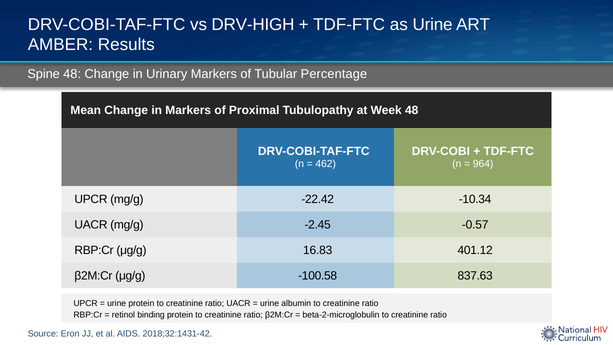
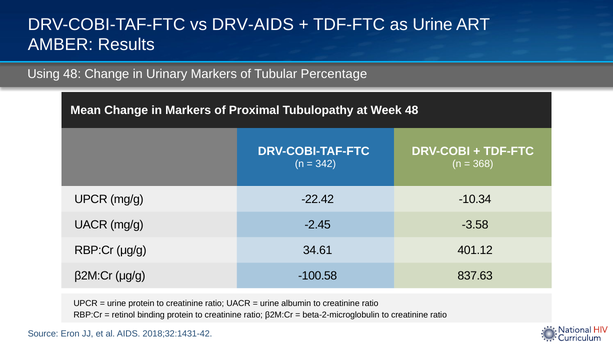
DRV-HIGH: DRV-HIGH -> DRV-AIDS (253, 24)
Spine: Spine -> Using (44, 74)
462: 462 -> 342 (326, 164)
964: 964 -> 368 (483, 164)
-0.57: -0.57 -> -3.58 (475, 225)
16.83: 16.83 -> 34.61 (318, 250)
